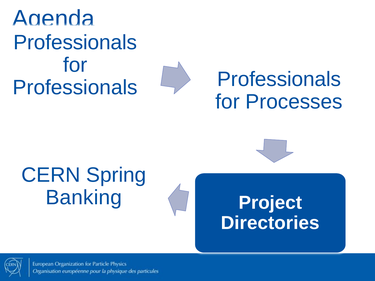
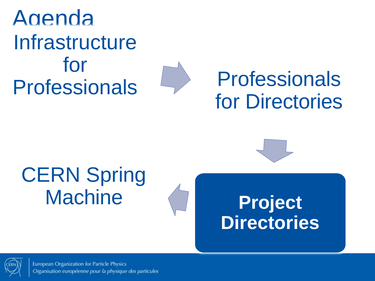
Professionals: Professionals -> Infrastructure (75, 43)
for Processes: Processes -> Directories (294, 102)
Banking: Banking -> Machine (84, 198)
